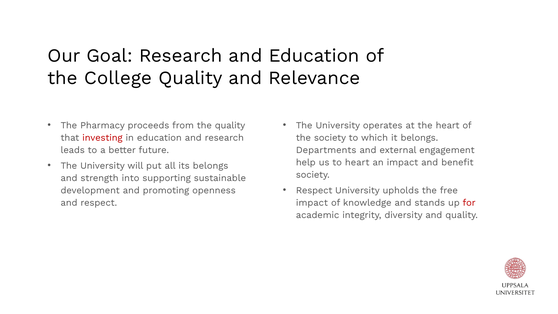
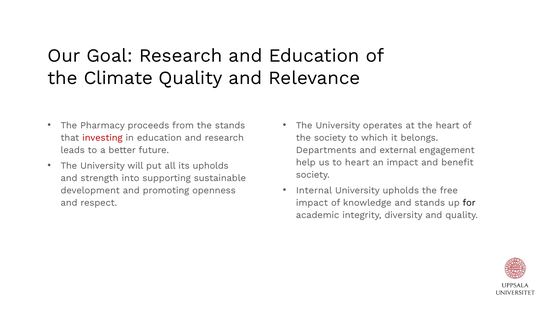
College: College -> Climate (118, 78)
the quality: quality -> stands (230, 125)
its belongs: belongs -> upholds (211, 166)
Respect: Respect -> Internal (314, 190)
for colour: red -> black (469, 203)
